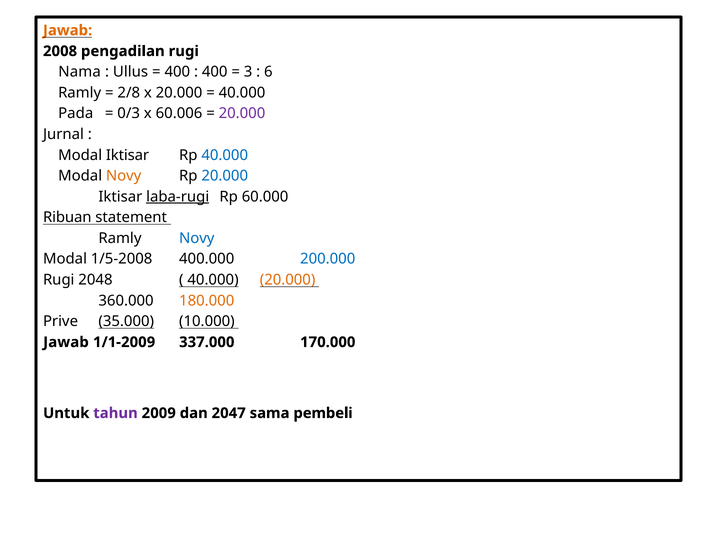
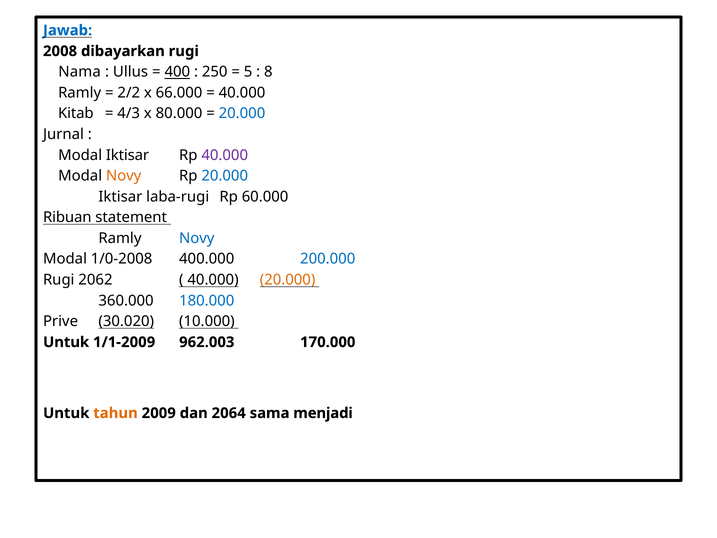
Jawab colour: orange -> blue (68, 30)
pengadilan: pengadilan -> dibayarkan (123, 51)
400 underline: none -> present (177, 72)
400: 400 -> 250 (215, 72)
3: 3 -> 5 (248, 72)
6: 6 -> 8 (268, 72)
2/8: 2/8 -> 2/2 (129, 93)
x 20.000: 20.000 -> 66.000 (179, 93)
Pada: Pada -> Kitab (76, 113)
0/3: 0/3 -> 4/3 (129, 113)
60.006: 60.006 -> 80.000 (179, 113)
20.000 colour: purple -> blue (242, 113)
40.000 colour: blue -> purple (225, 155)
laba-rugi underline: present -> none (178, 197)
1/5-2008: 1/5-2008 -> 1/0-2008 (122, 259)
2048: 2048 -> 2062 (95, 280)
180.000 colour: orange -> blue (207, 300)
35.000: 35.000 -> 30.020 (126, 321)
Jawab: Jawab -> Untuk (66, 342)
337.000: 337.000 -> 962.003 (207, 342)
tahun colour: purple -> orange (116, 413)
2047: 2047 -> 2064 (229, 413)
pembeli: pembeli -> menjadi (323, 413)
